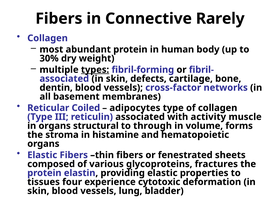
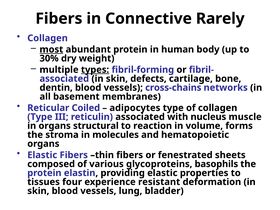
most underline: none -> present (51, 49)
cross-factor: cross-factor -> cross-chains (173, 88)
activity: activity -> nucleus (208, 117)
through: through -> reaction (153, 126)
histamine: histamine -> molecules (116, 135)
fractures: fractures -> basophils (216, 164)
cytotoxic: cytotoxic -> resistant (159, 182)
